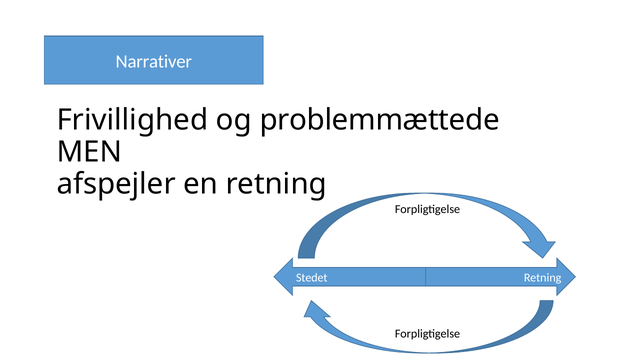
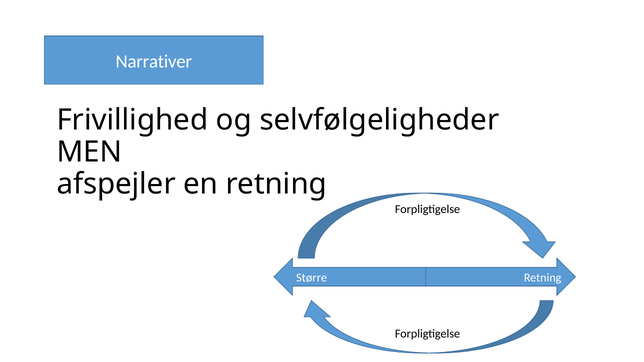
problemmættede: problemmættede -> selvfølgeligheder (379, 120)
Stedet: Stedet -> Større (312, 278)
